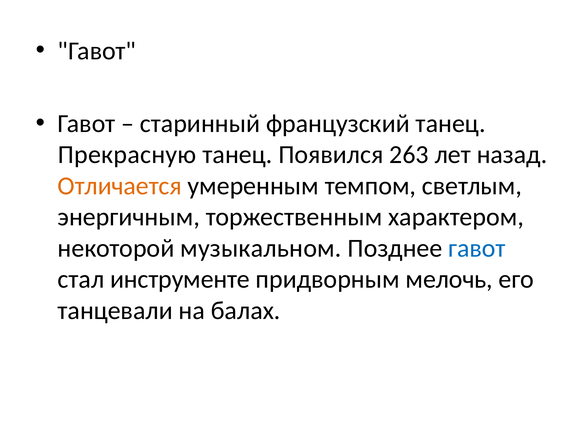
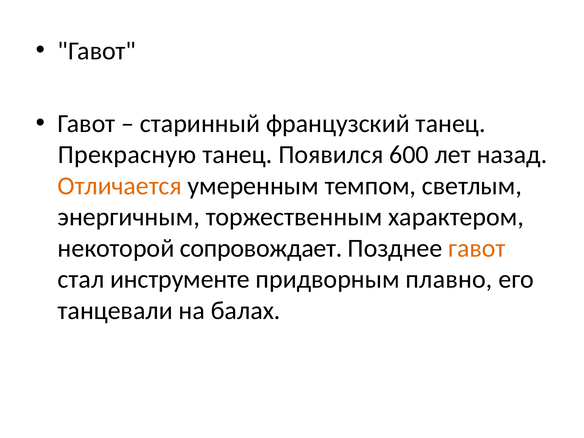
263: 263 -> 600 (409, 155)
музыкальном: музыкальном -> сопровождает (261, 248)
гавот colour: blue -> orange (477, 248)
мелочь: мелочь -> плавно (449, 279)
